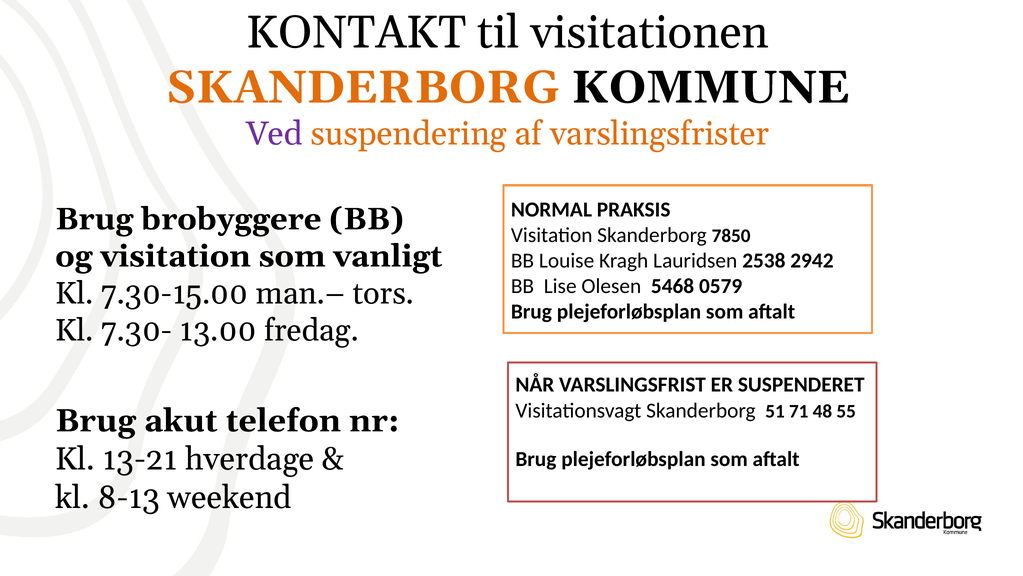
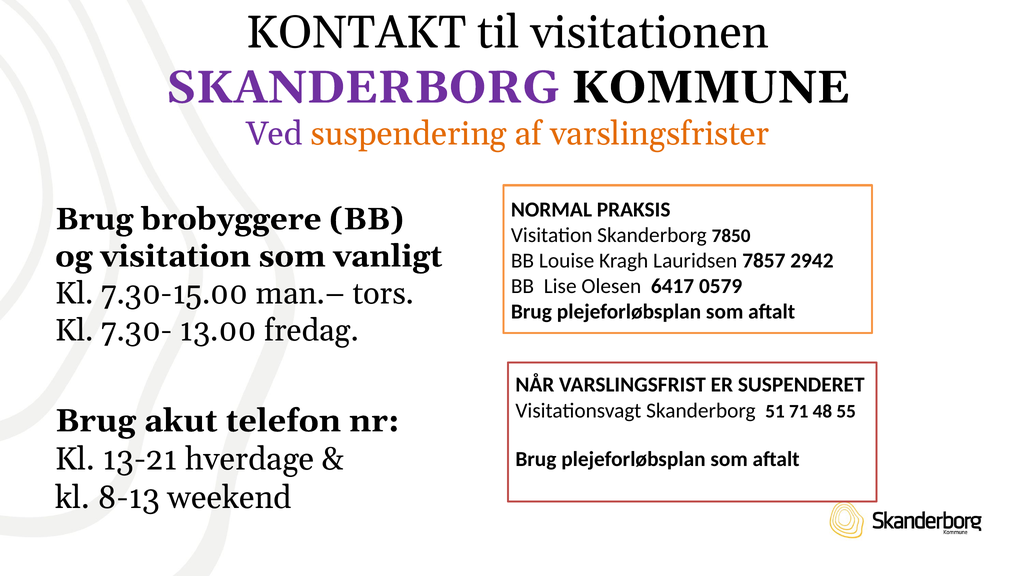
SKANDERBORG colour: orange -> purple (363, 87)
2538: 2538 -> 7857 (764, 260)
5468: 5468 -> 6417 (673, 286)
